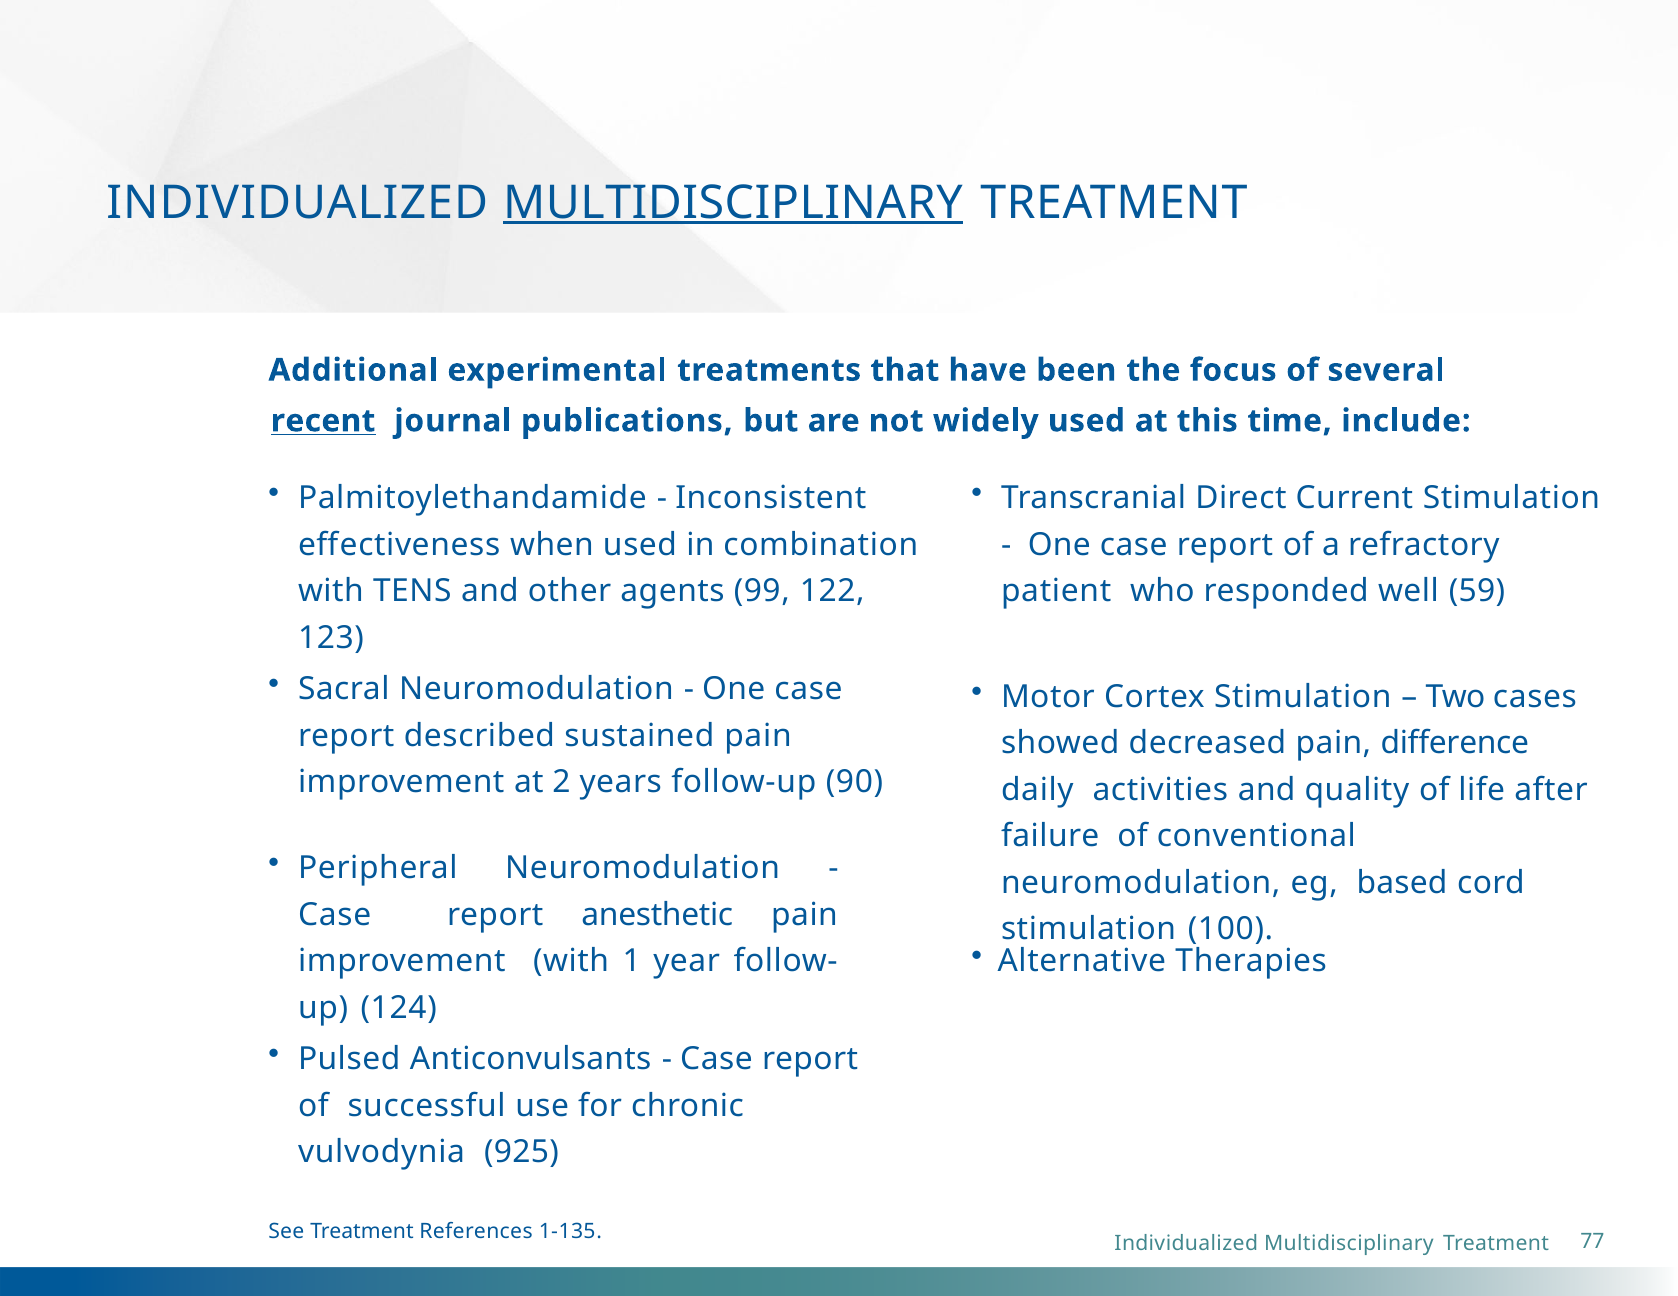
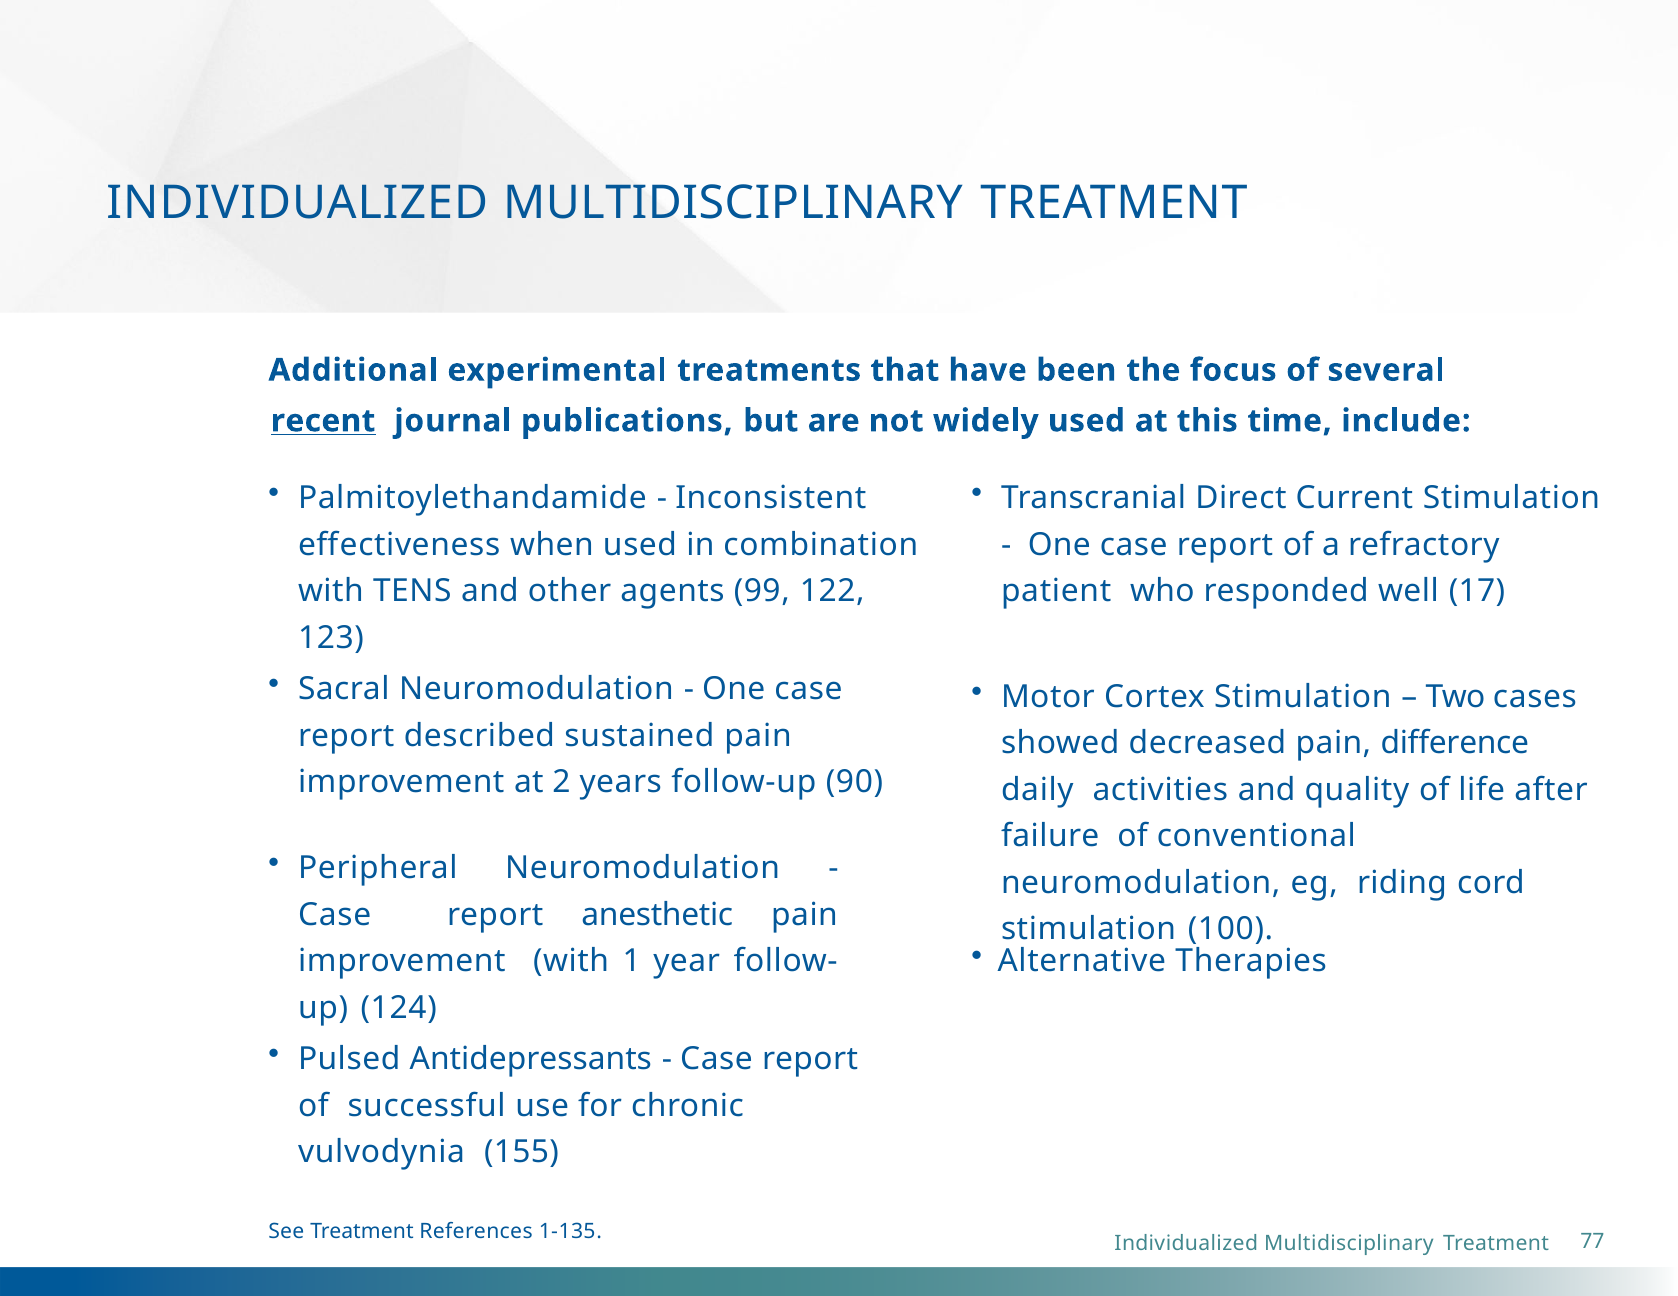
MULTIDISCIPLINARY underline: present -> none (733, 203)
59: 59 -> 17 (1477, 592)
based: based -> riding (1402, 883)
Anticonvulsants: Anticonvulsants -> Antidepressants (531, 1060)
925: 925 -> 155 (521, 1153)
